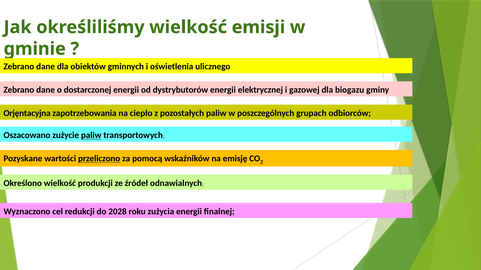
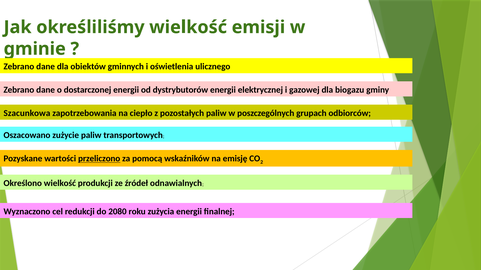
Orjęntacyjna: Orjęntacyjna -> Szacunkowa (27, 113)
paliw underline: present -> none (91, 136)
2028: 2028 -> 2080 (117, 212)
